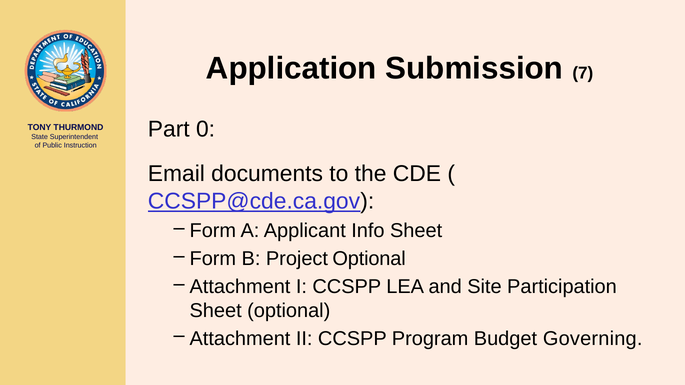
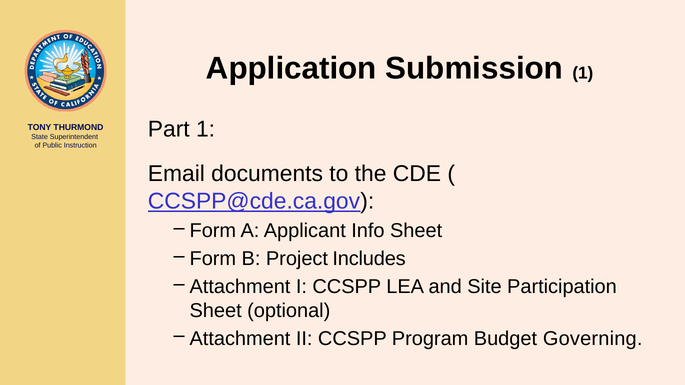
Submission 7: 7 -> 1 (583, 73)
Part 0: 0 -> 1 (206, 129)
Project Optional: Optional -> Includes (369, 259)
